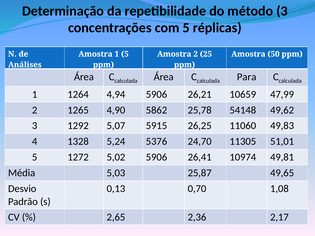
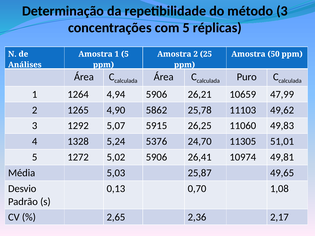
Para: Para -> Puro (247, 77)
54148: 54148 -> 11103 (243, 110)
